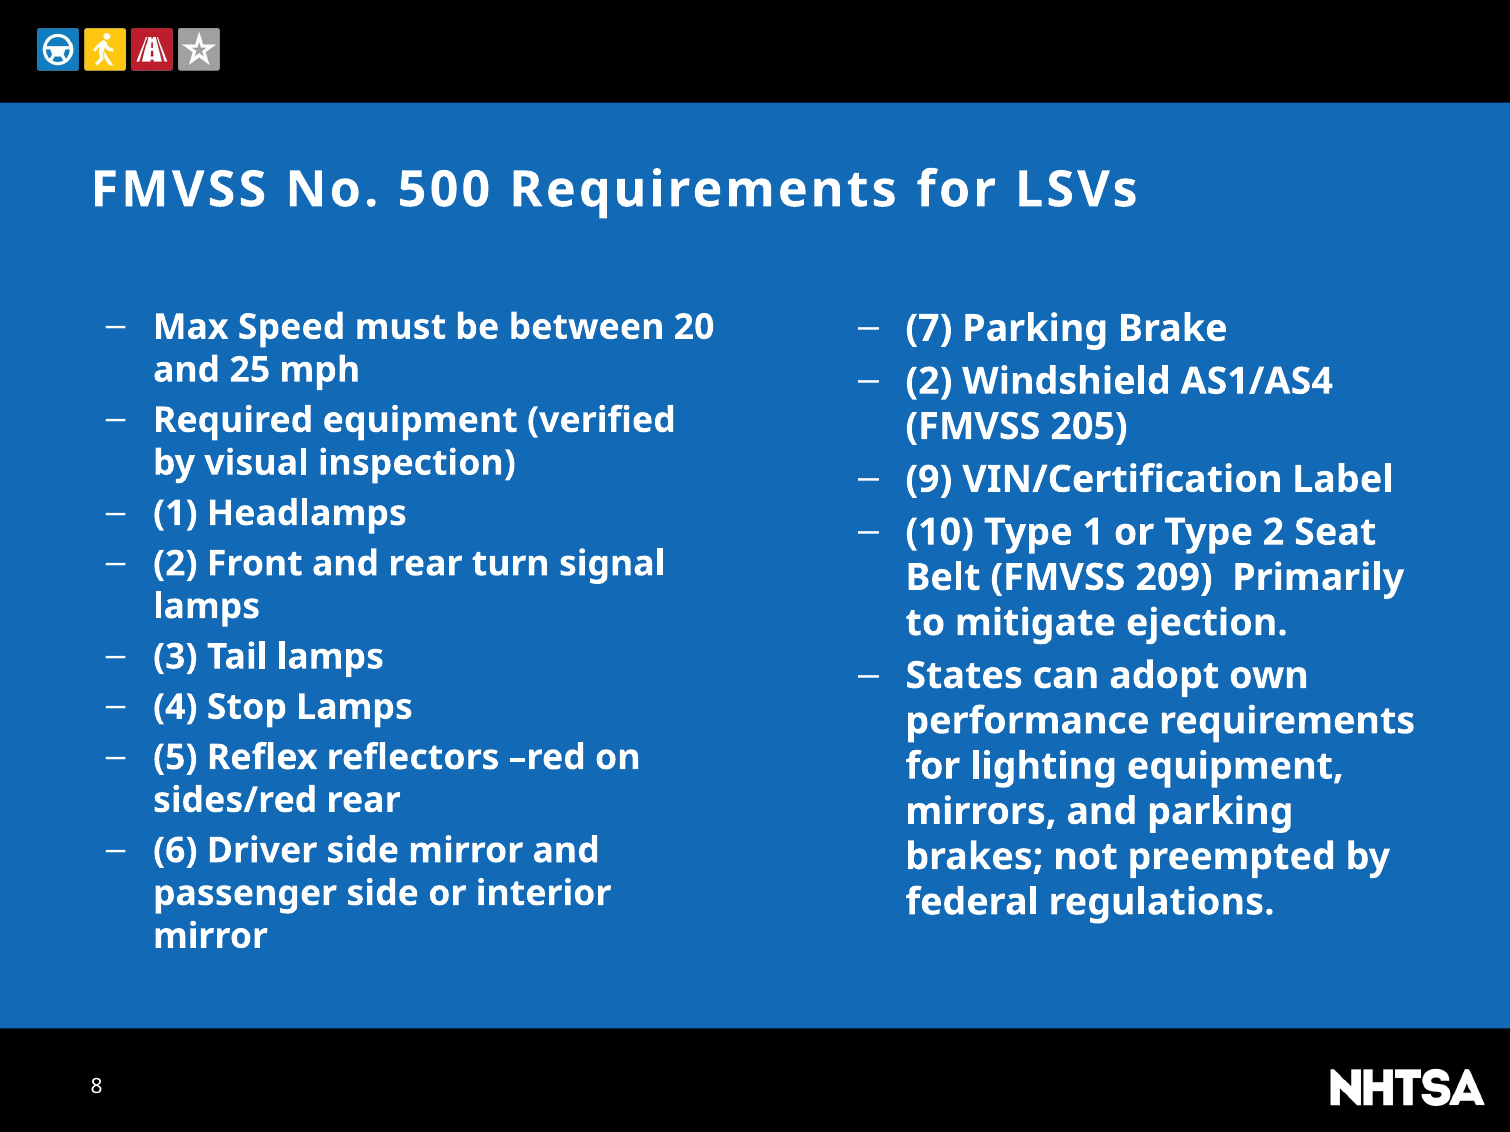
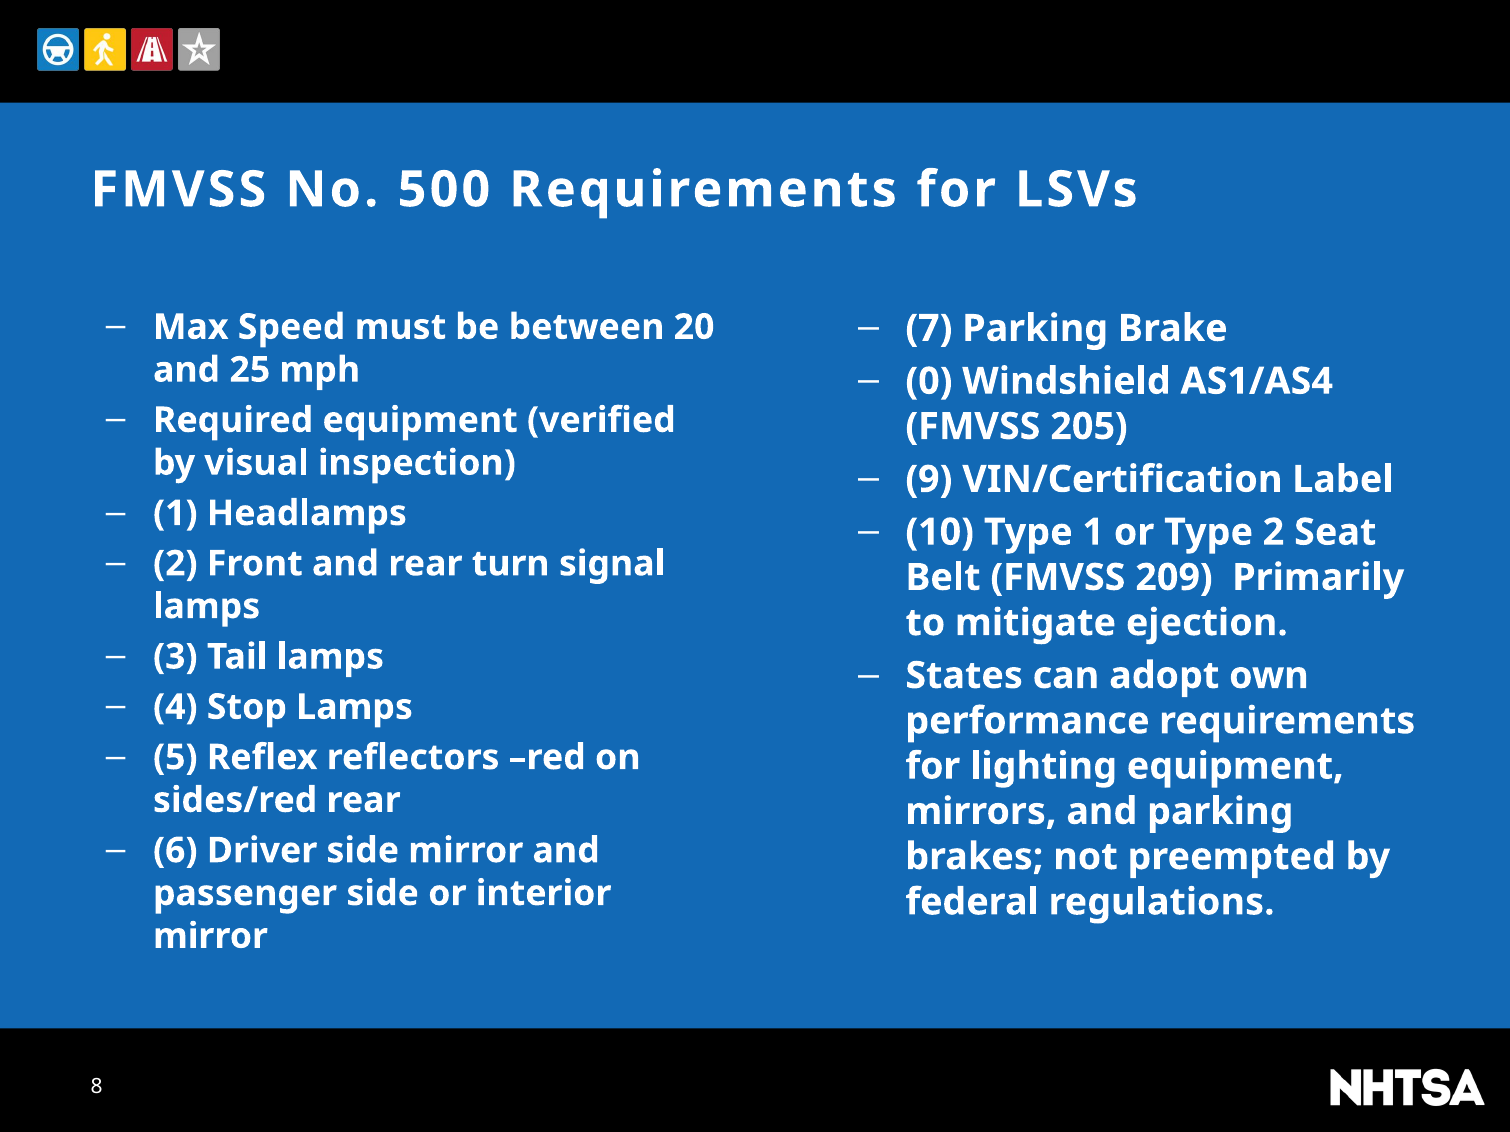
2: 2 -> 0 (929, 381)
